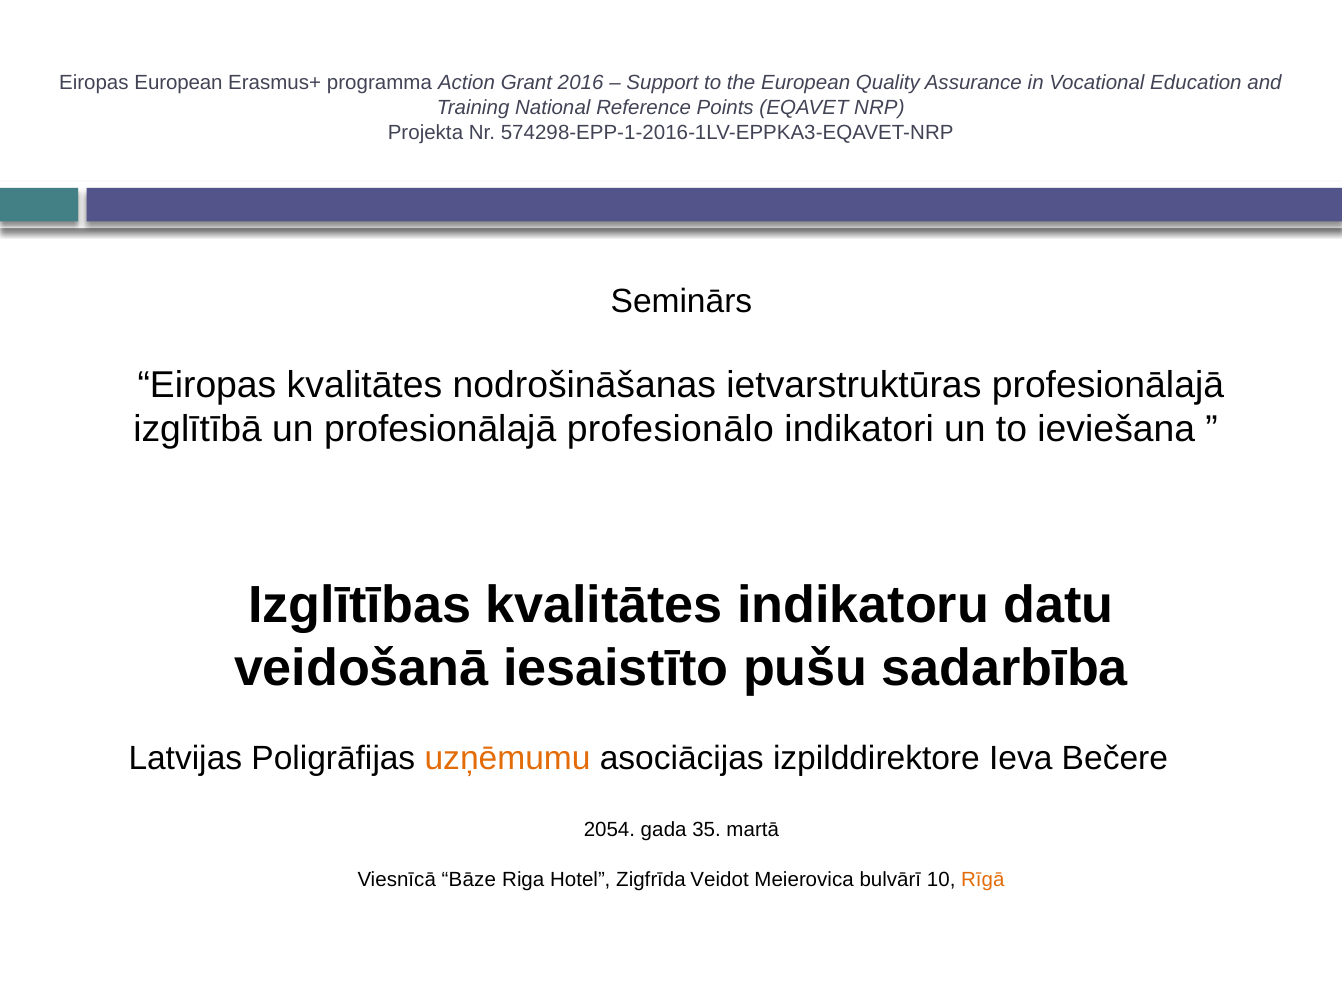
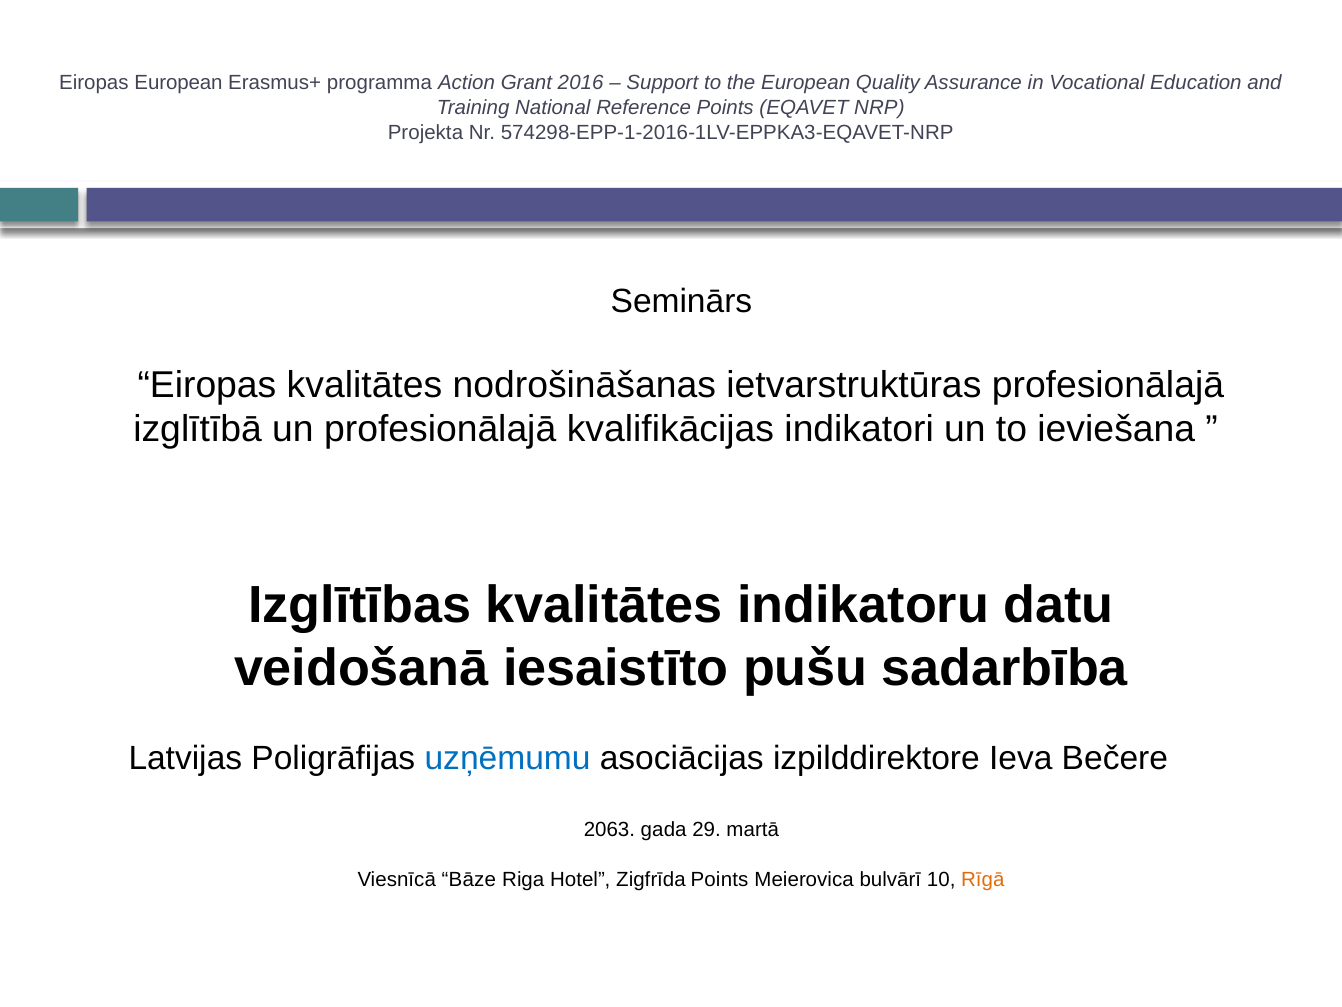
profesionālo: profesionālo -> kvalifikācijas (670, 429)
uzņēmumu colour: orange -> blue (508, 758)
2054: 2054 -> 2063 (609, 830)
35: 35 -> 29 (707, 830)
Zigfrīda Veidot: Veidot -> Points (720, 879)
